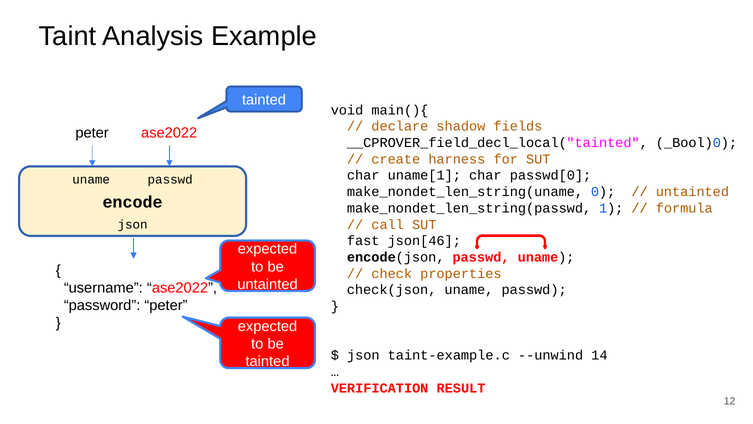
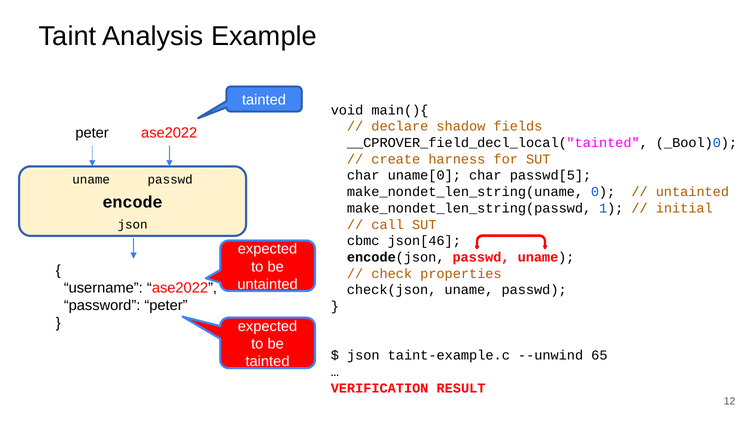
uname[1: uname[1 -> uname[0 (424, 175)
passwd[0: passwd[0 -> passwd[5 (551, 175)
formula: formula -> initial (684, 208)
fast: fast -> cbmc (363, 241)
14: 14 -> 65 (599, 355)
